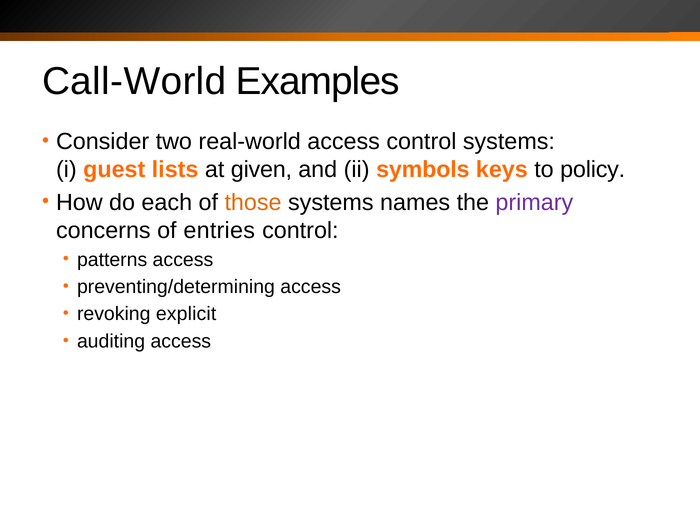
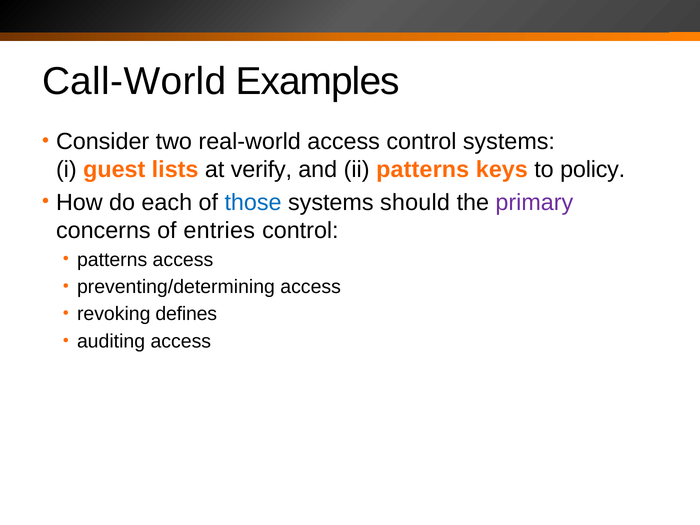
given: given -> verify (261, 170)
ii symbols: symbols -> patterns (423, 170)
those colour: orange -> blue (253, 202)
names: names -> should (415, 202)
explicit: explicit -> defines (186, 314)
